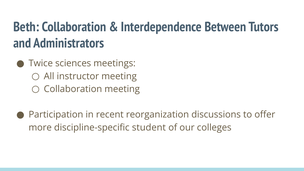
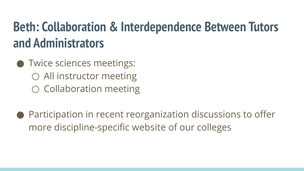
student: student -> website (149, 127)
